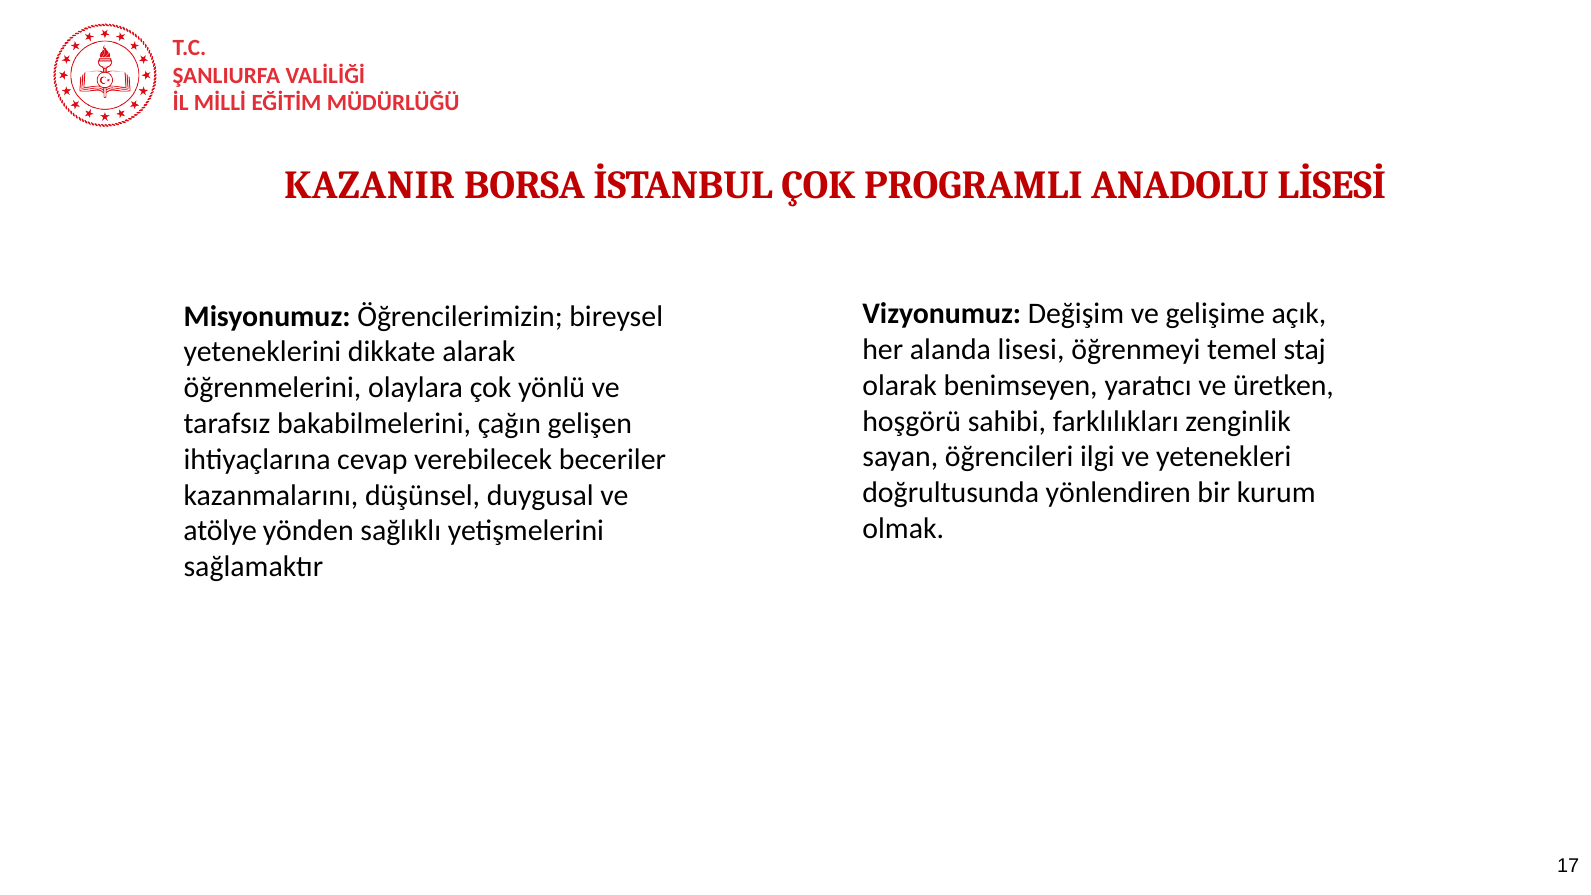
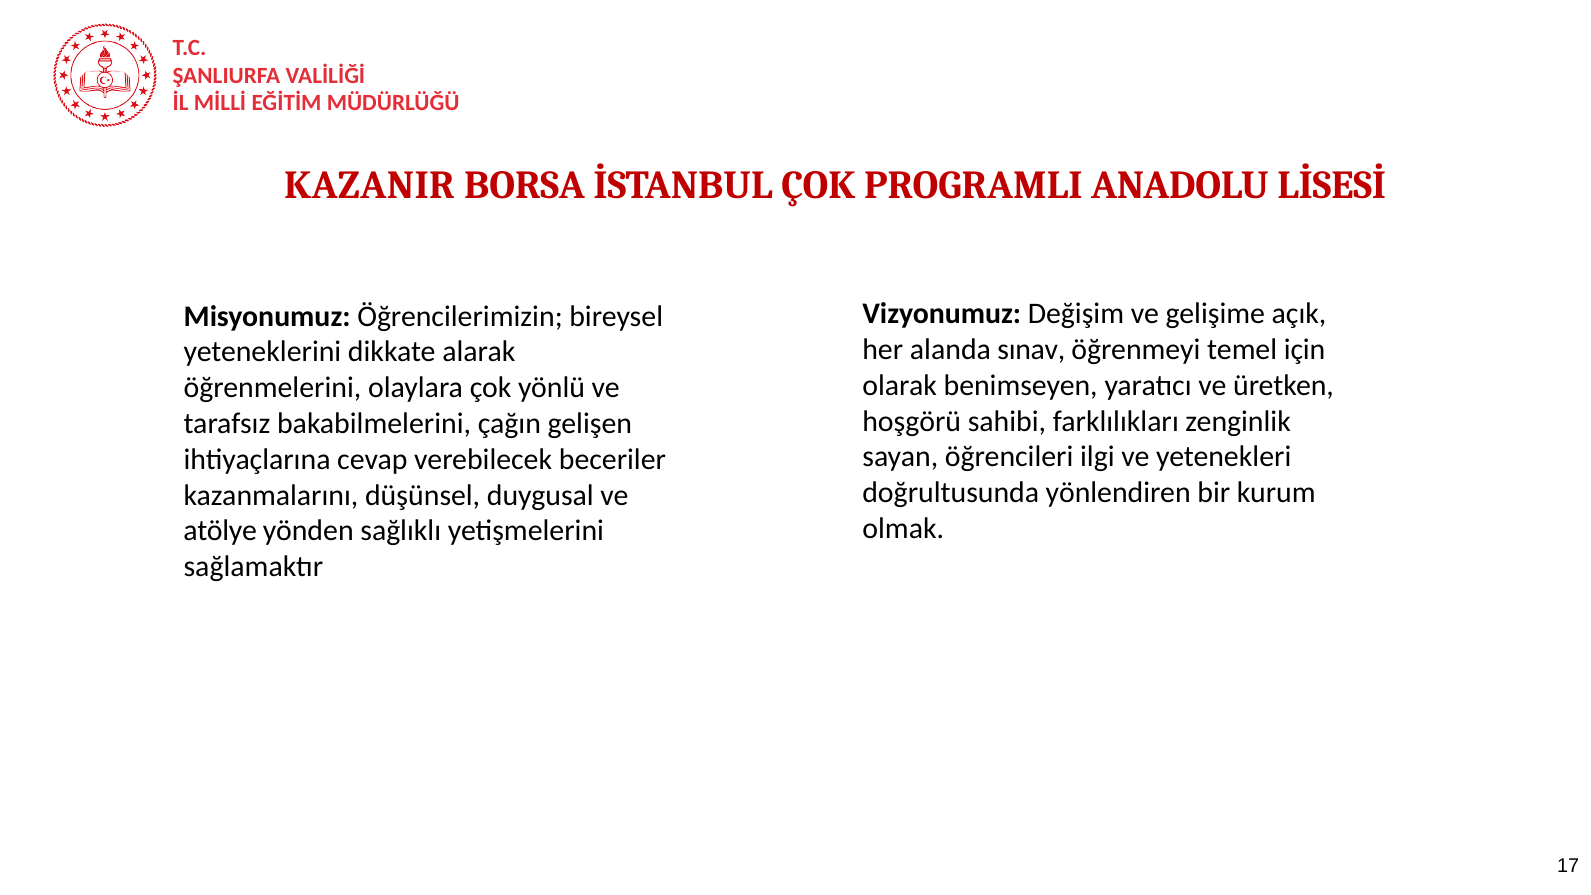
lisesi: lisesi -> sınav (1031, 350)
staj: staj -> için (1305, 350)
